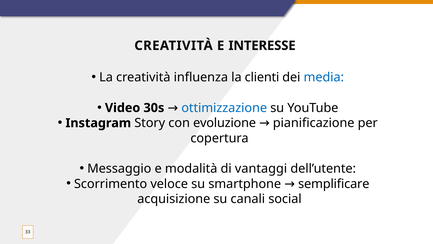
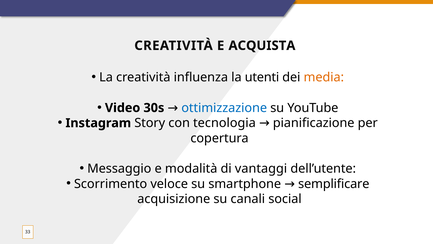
INTERESSE: INTERESSE -> ACQUISTA (262, 46)
clienti: clienti -> utenti (262, 77)
media colour: blue -> orange (324, 77)
evoluzione: evoluzione -> tecnologia (224, 123)
